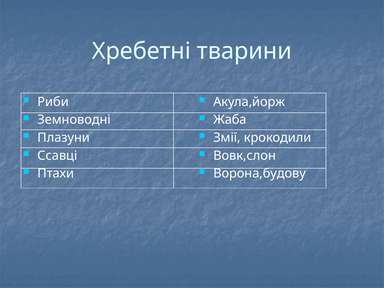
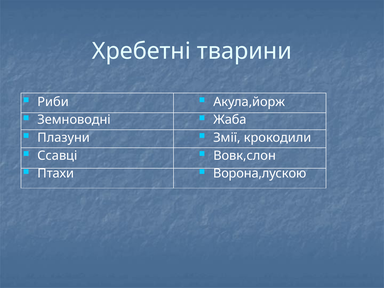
Ворона,будову: Ворона,будову -> Ворона,лускою (260, 173)
